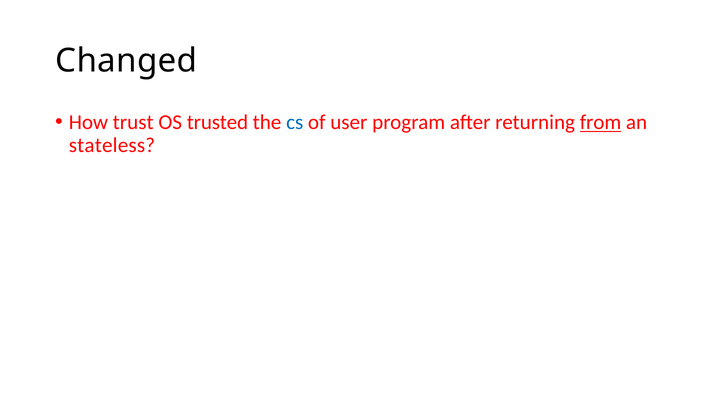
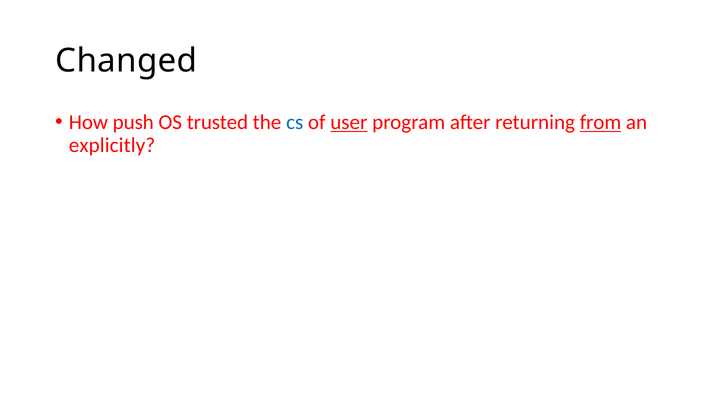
trust: trust -> push (133, 122)
user underline: none -> present (349, 122)
stateless: stateless -> explicitly (112, 145)
